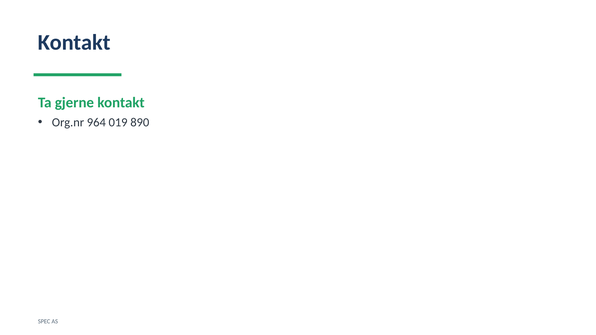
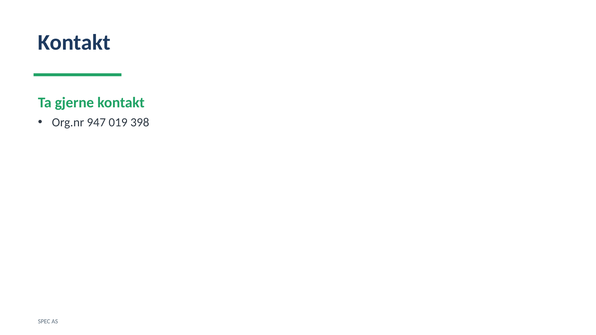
964: 964 -> 947 (96, 123)
890: 890 -> 398 (140, 123)
